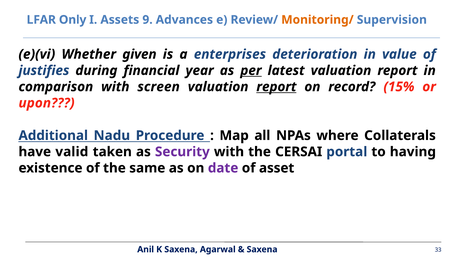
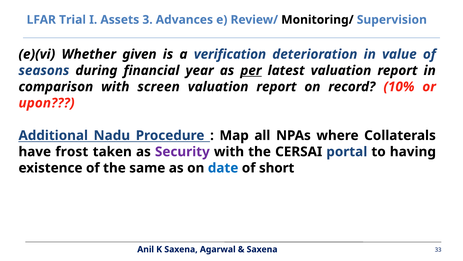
Only: Only -> Trial (73, 20)
9: 9 -> 3 (148, 20)
Monitoring/ colour: orange -> black (317, 20)
enterprises: enterprises -> verification (230, 54)
justifies: justifies -> seasons (44, 70)
report underline: present -> none (276, 87)
15%: 15% -> 10% (399, 87)
valid: valid -> frost (72, 151)
date colour: purple -> blue (223, 168)
asset: asset -> short (277, 168)
